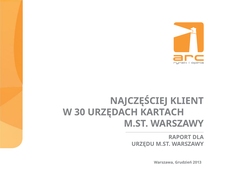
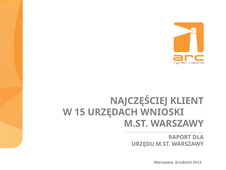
30: 30 -> 15 (80, 112)
KARTACH: KARTACH -> WNIOSKI (162, 112)
